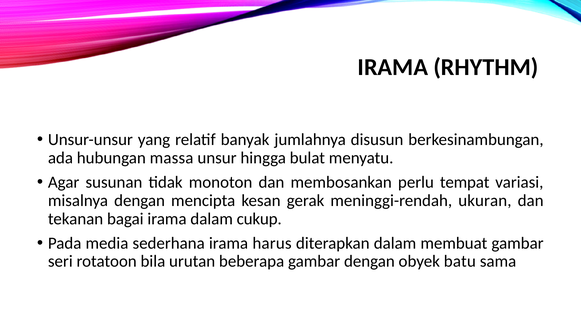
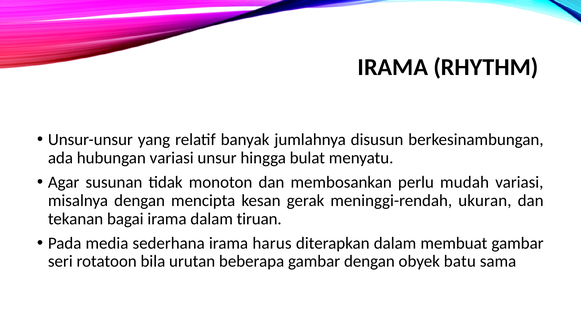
hubungan massa: massa -> variasi (172, 158)
tempat: tempat -> mudah (465, 182)
cukup: cukup -> tiruan (259, 219)
